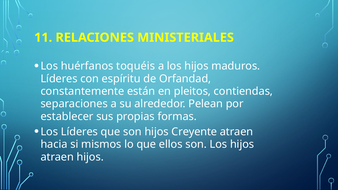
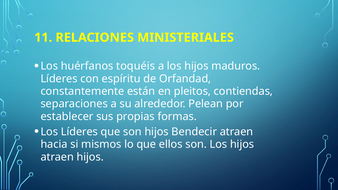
Creyente: Creyente -> Bendecir (194, 132)
